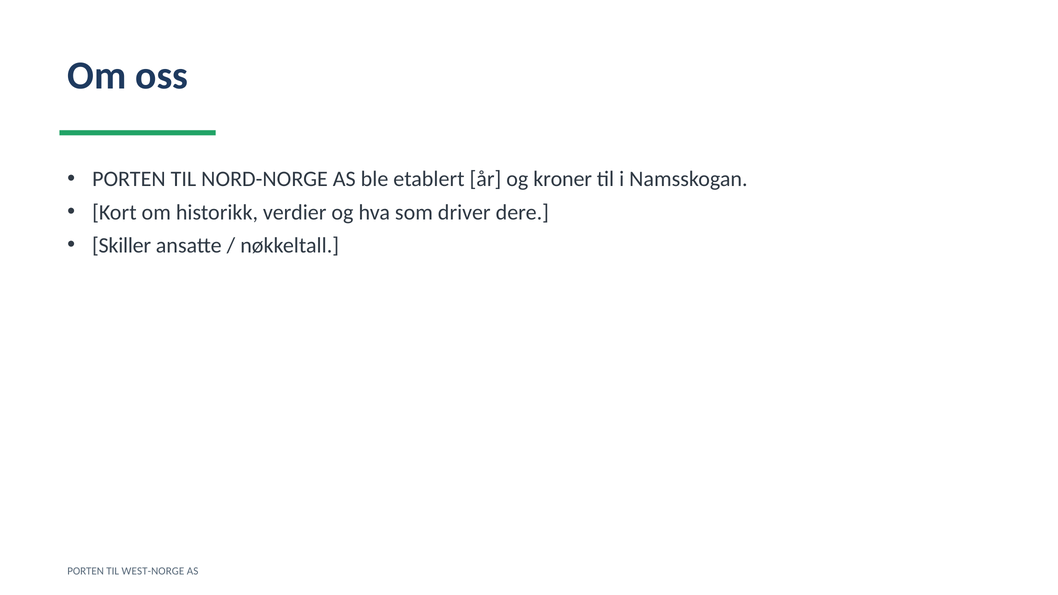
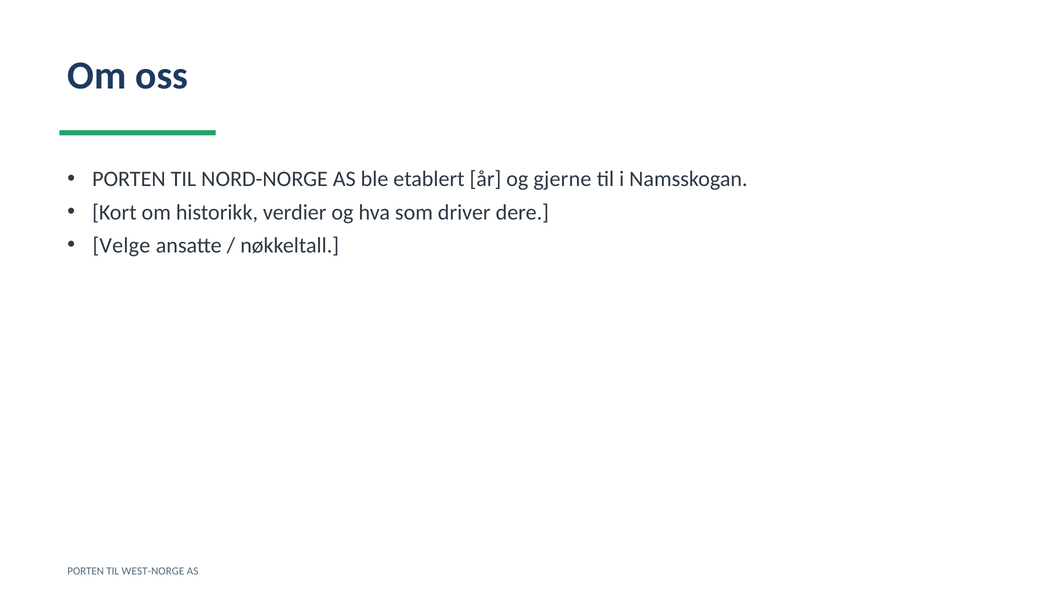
kroner: kroner -> gjerne (562, 179)
Skiller: Skiller -> Velge (121, 245)
